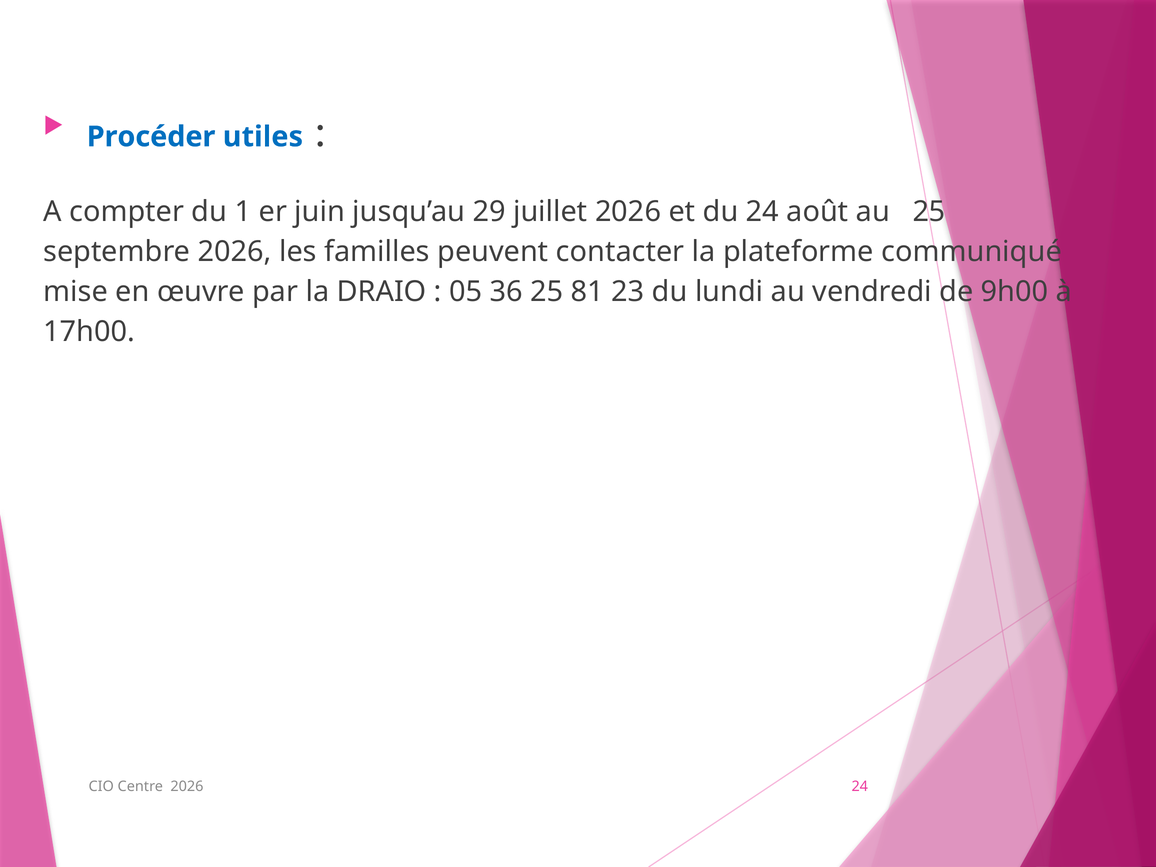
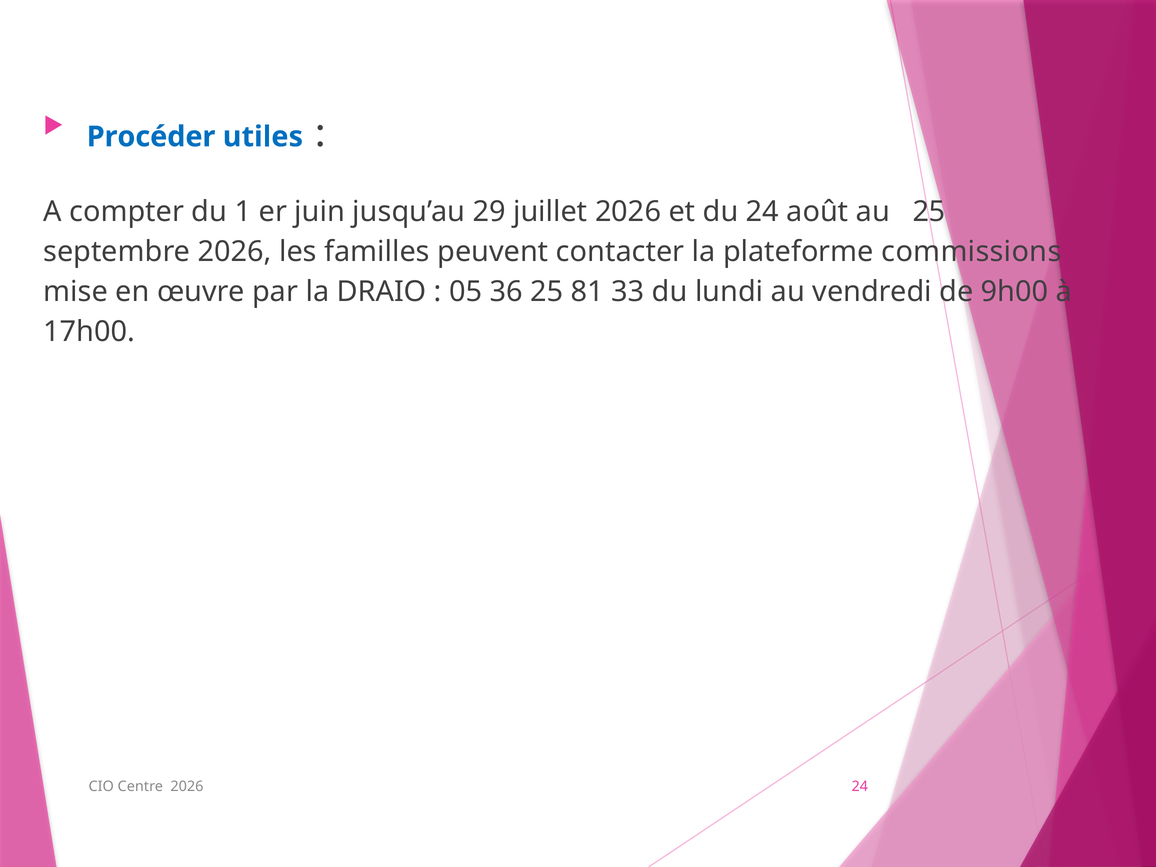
communiqué: communiqué -> commissions (971, 252)
23: 23 -> 33 (628, 292)
